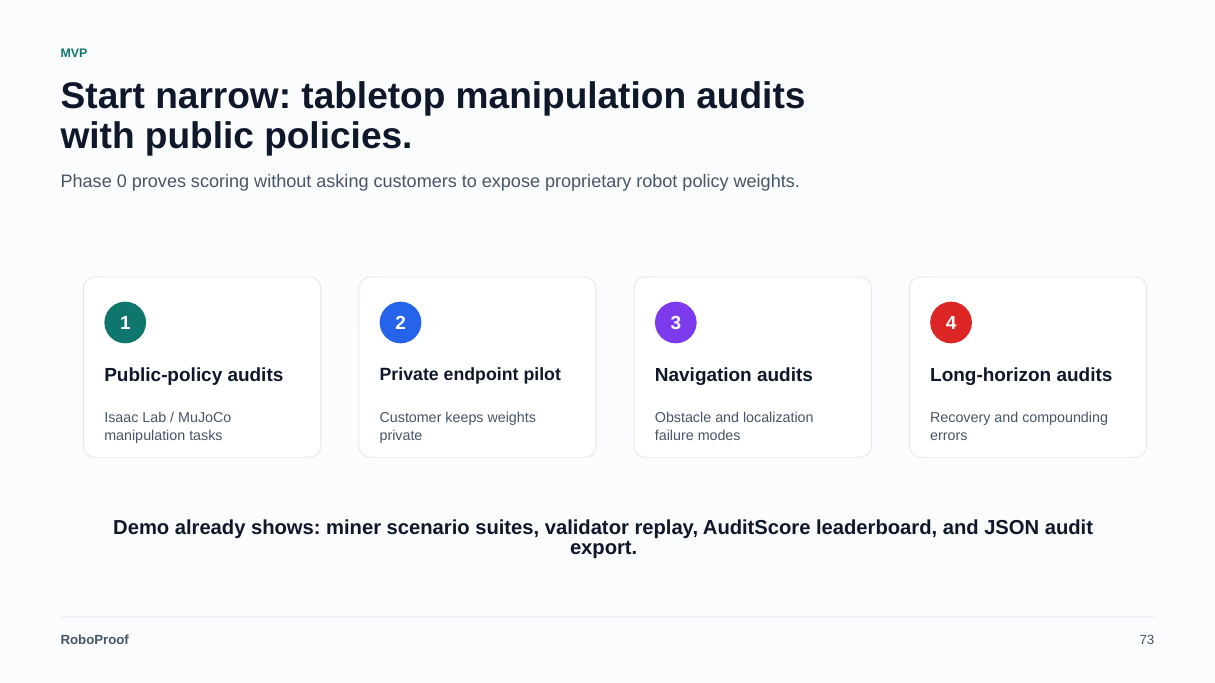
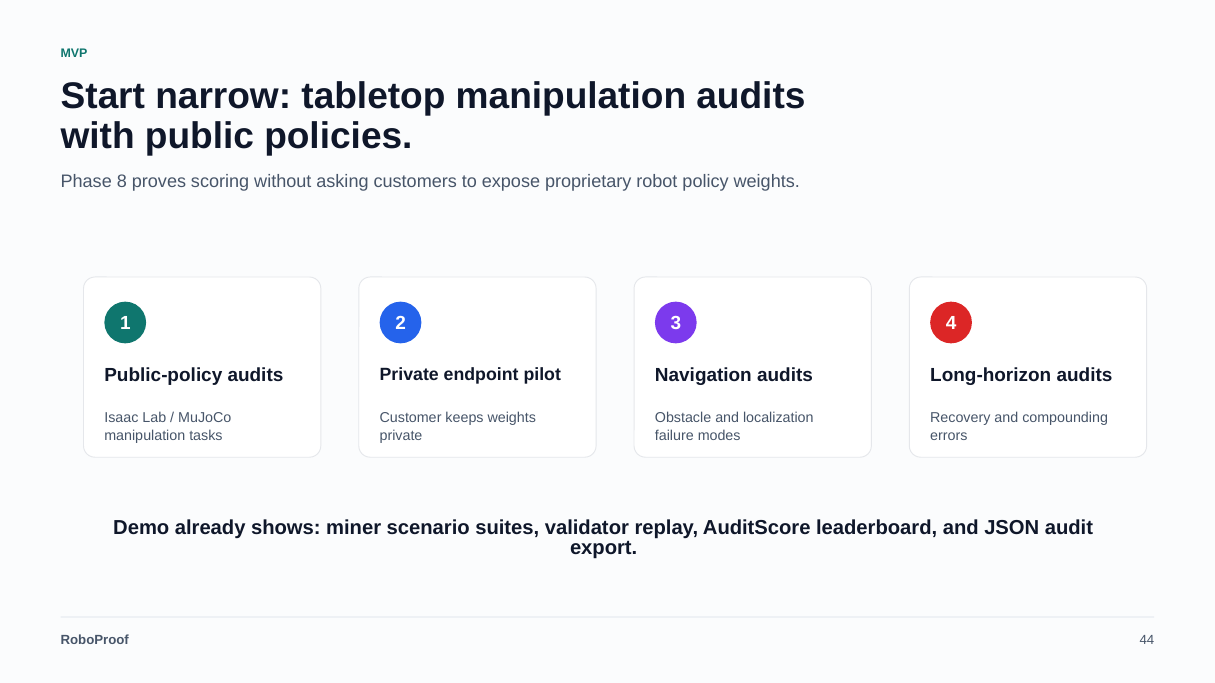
0: 0 -> 8 (122, 181)
73: 73 -> 44 (1147, 641)
